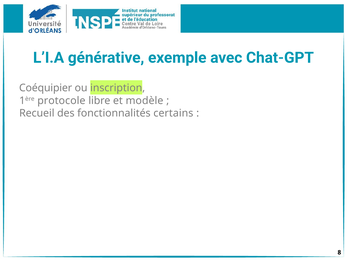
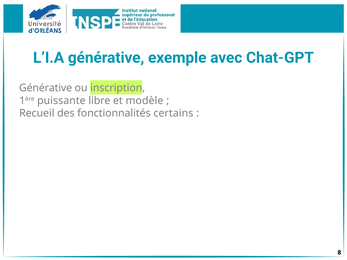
Coéquipier: Coéquipier -> Générative (46, 88)
protocole: protocole -> puissante (61, 101)
